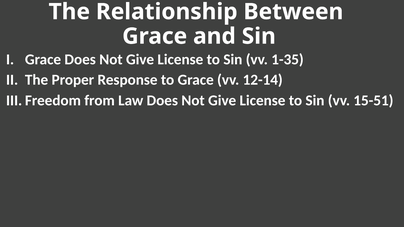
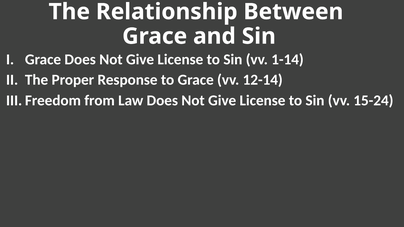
1-35: 1-35 -> 1-14 (287, 59)
15-51: 15-51 -> 15-24 (373, 101)
